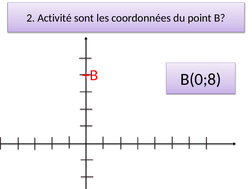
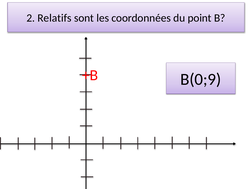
Activité: Activité -> Relatifs (54, 18)
B(0;8: B(0;8 -> B(0;9 (201, 79)
